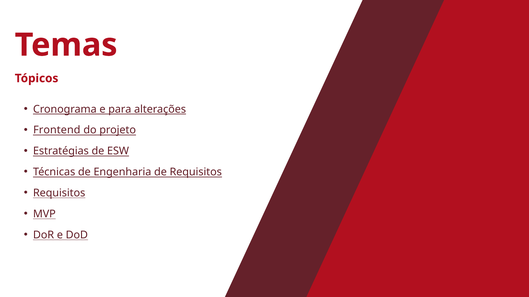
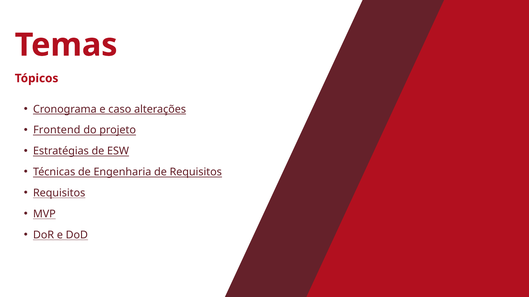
para: para -> caso (120, 109)
